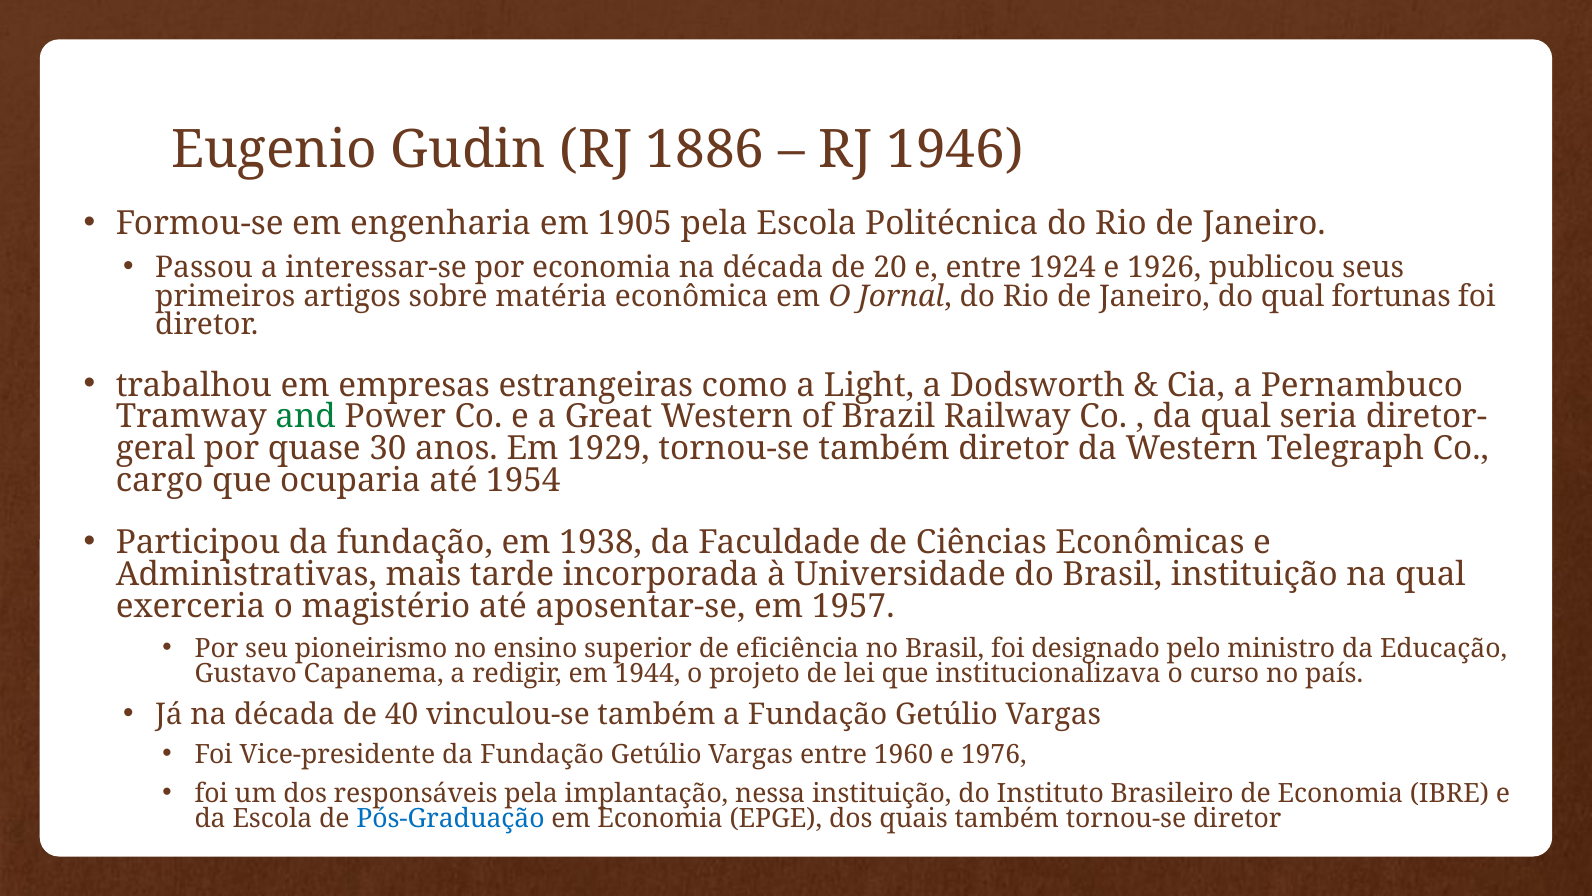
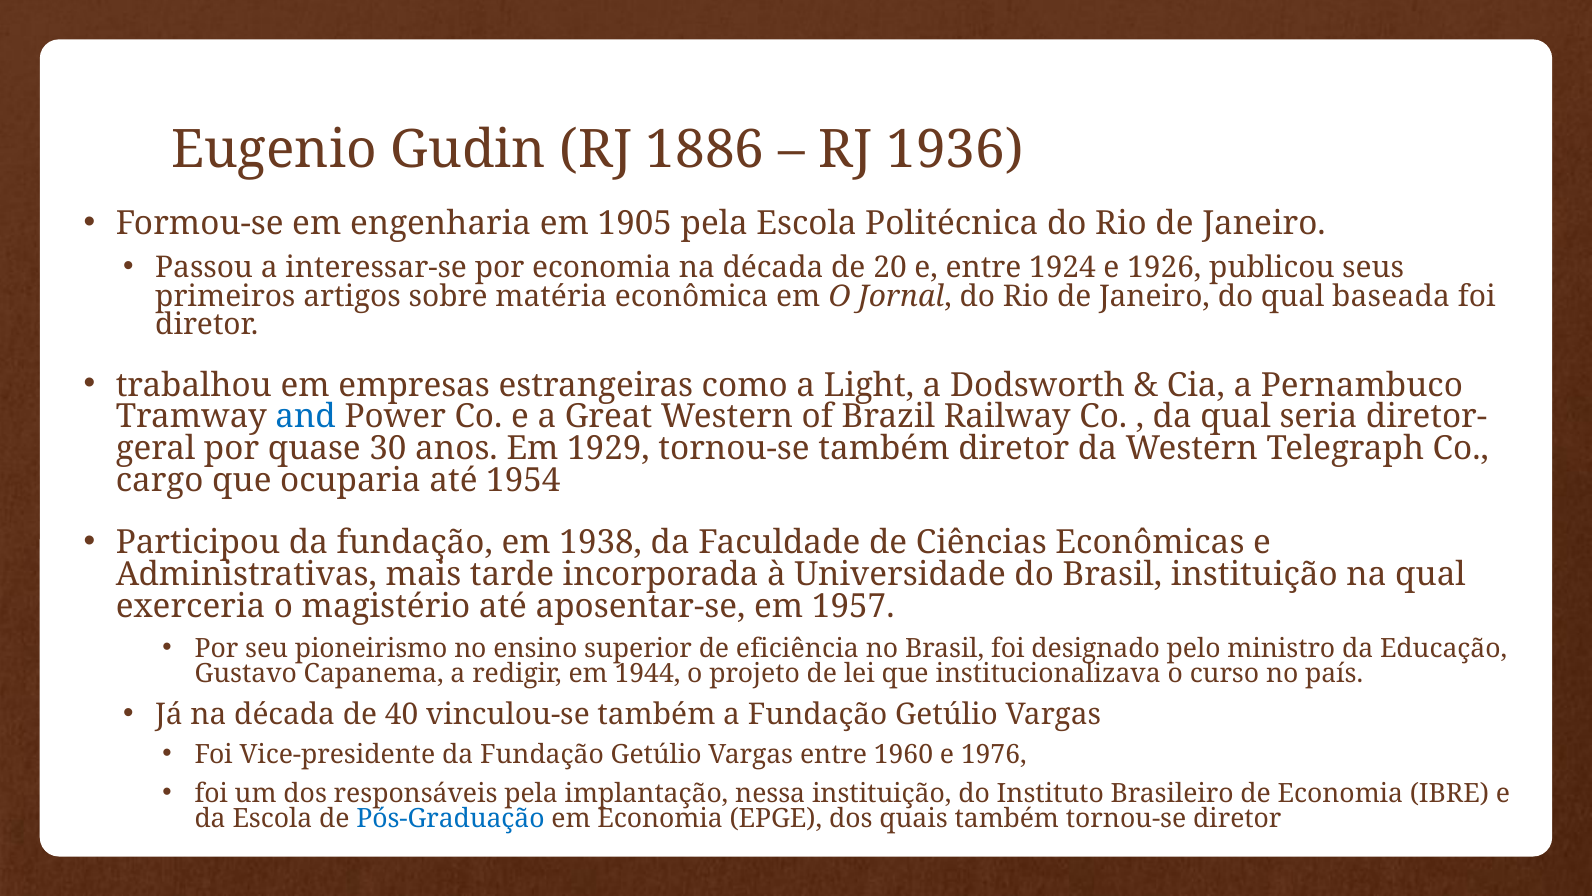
1946: 1946 -> 1936 (955, 150)
fortunas: fortunas -> baseada (1391, 296)
and colour: green -> blue (306, 417)
